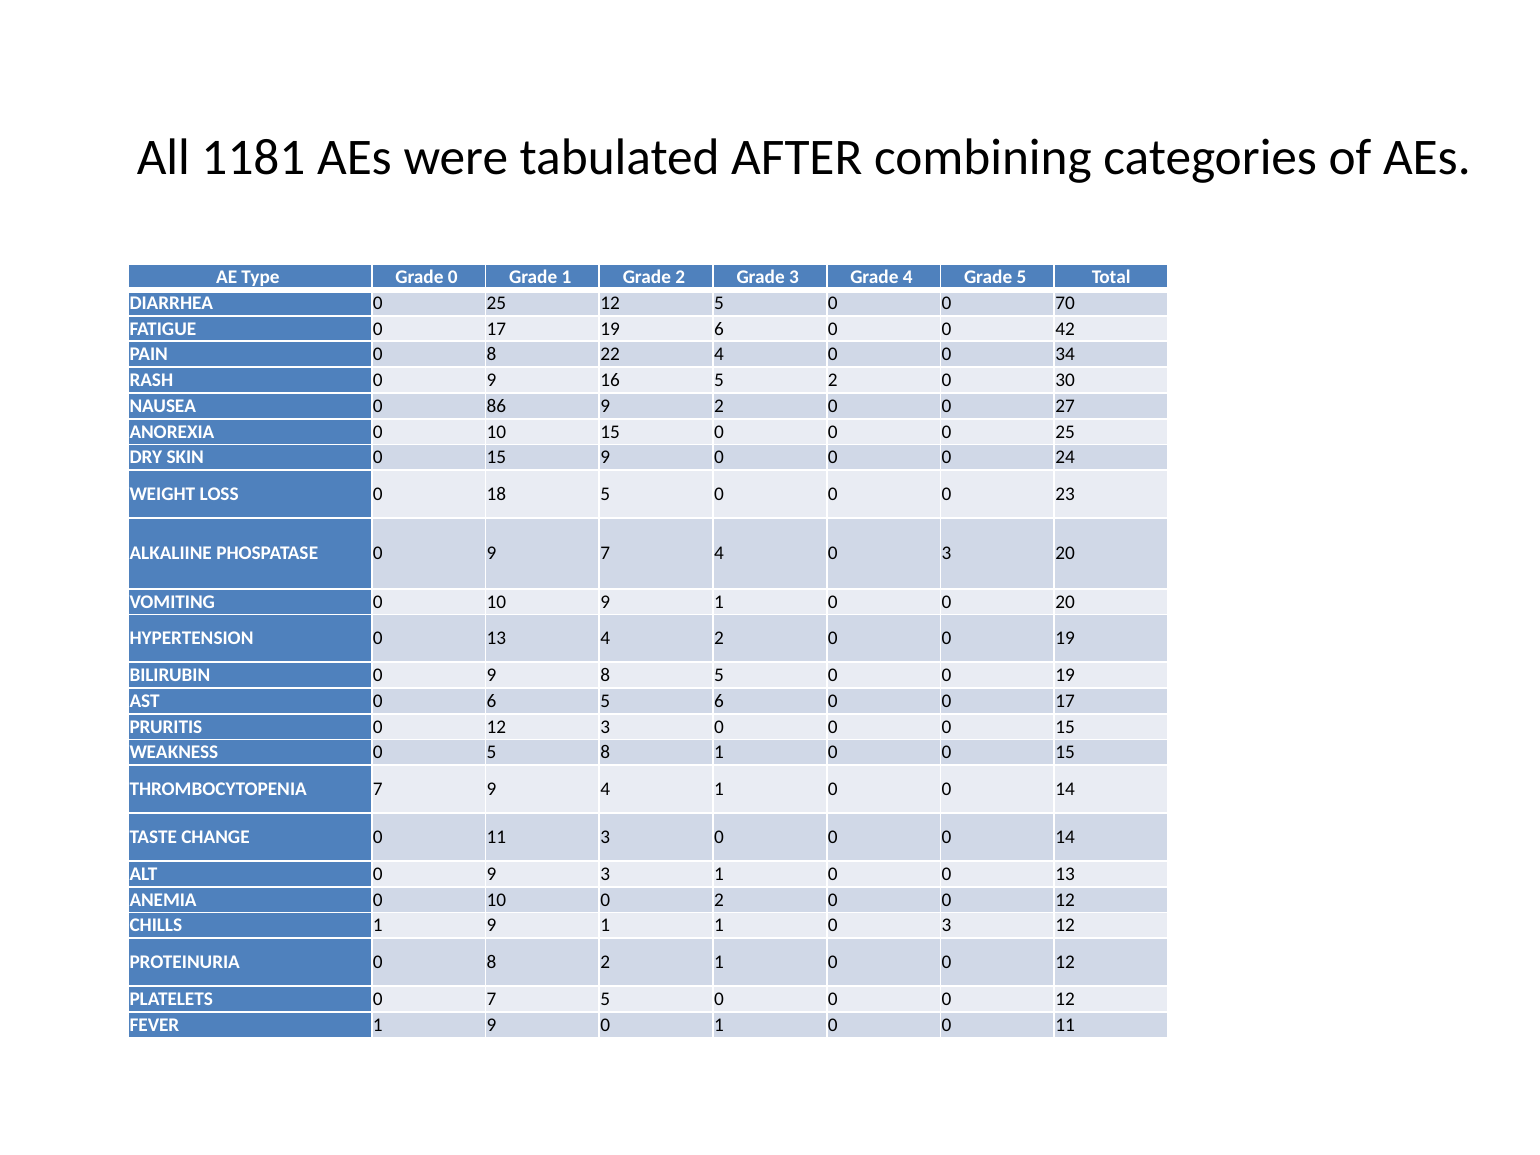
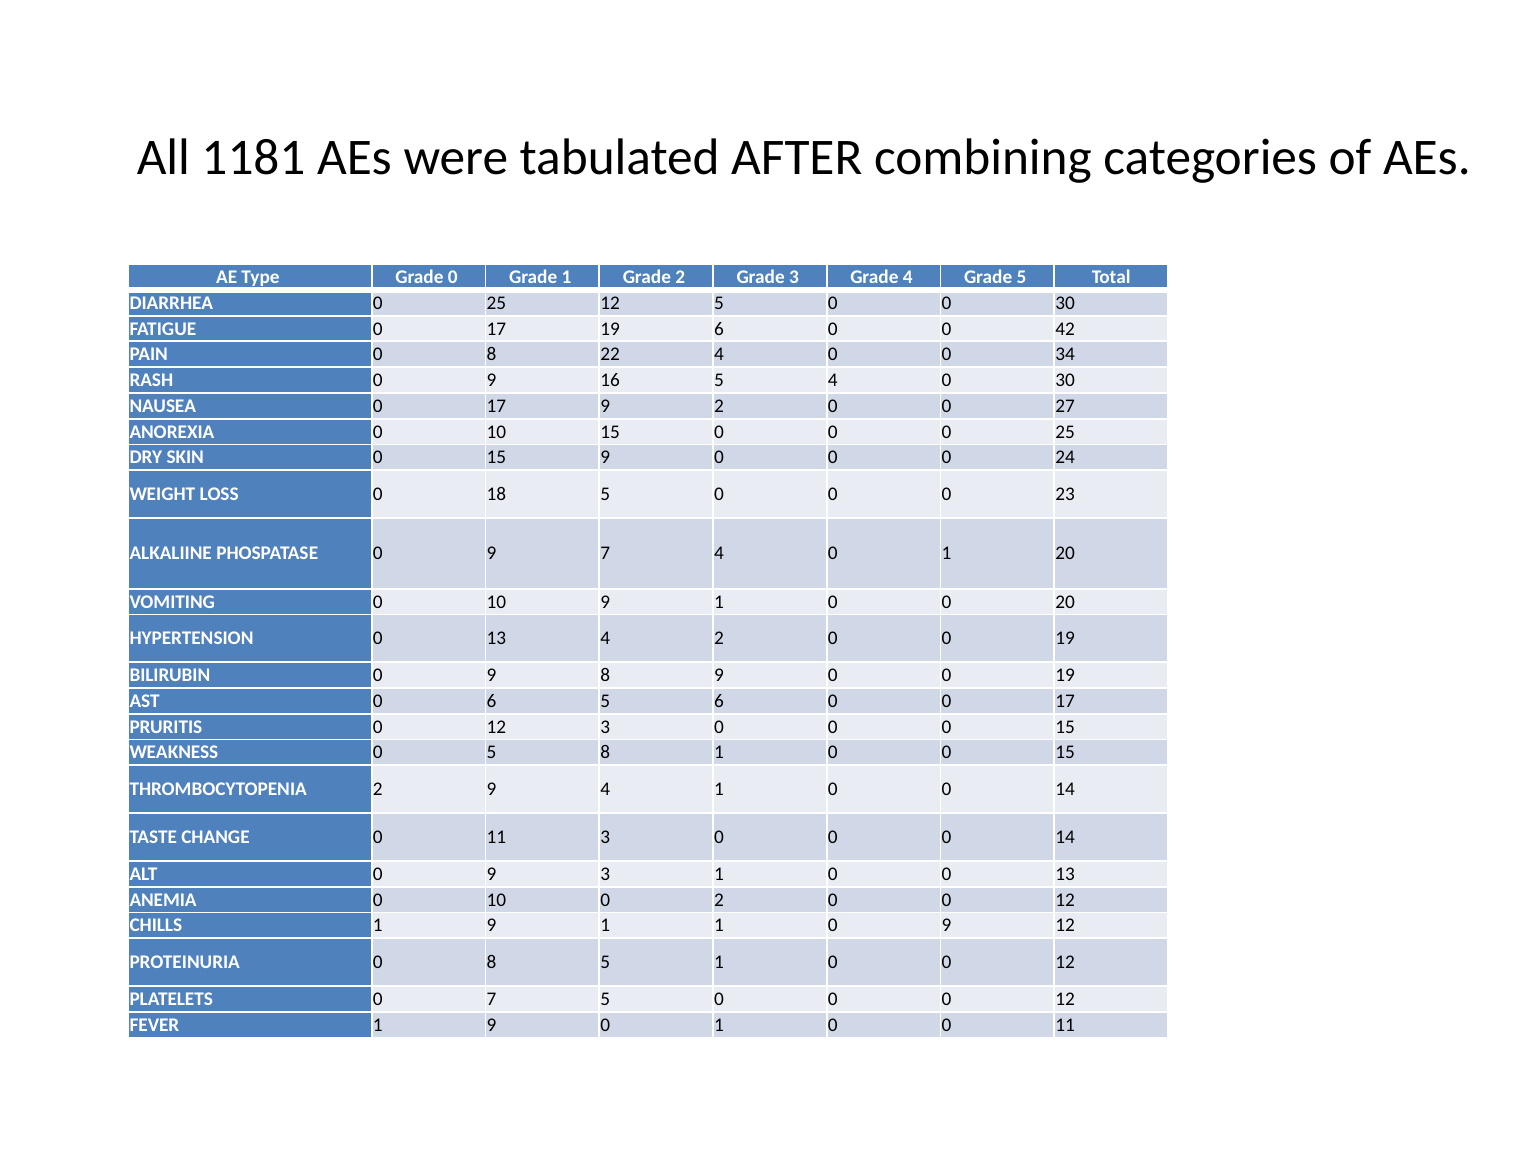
0 0 70: 70 -> 30 (1065, 303)
5 2: 2 -> 4 (833, 380)
NAUSEA 0 86: 86 -> 17 (496, 406)
4 0 3: 3 -> 1 (947, 554)
8 5: 5 -> 9 (719, 675)
THROMBOCYTOPENIA 7: 7 -> 2 (378, 789)
1 0 3: 3 -> 9 (947, 926)
8 2: 2 -> 5 (605, 962)
